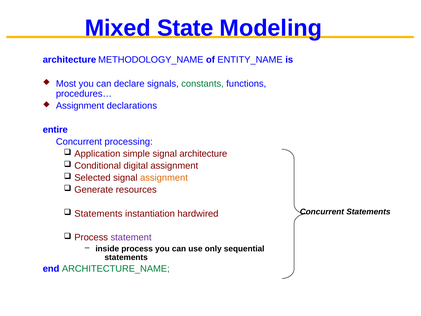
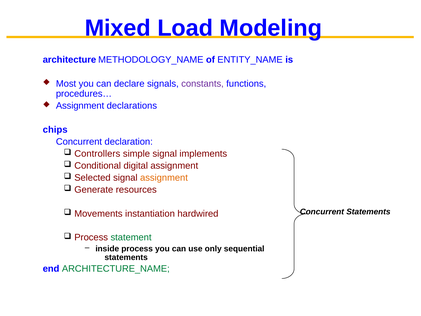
State: State -> Load (185, 28)
constants colour: green -> purple (203, 84)
entire: entire -> chips (55, 130)
processing: processing -> declaration (129, 142)
Application: Application -> Controllers (97, 154)
signal architecture: architecture -> implements (203, 154)
Statements: Statements -> Movements (98, 213)
statement colour: purple -> green (131, 237)
